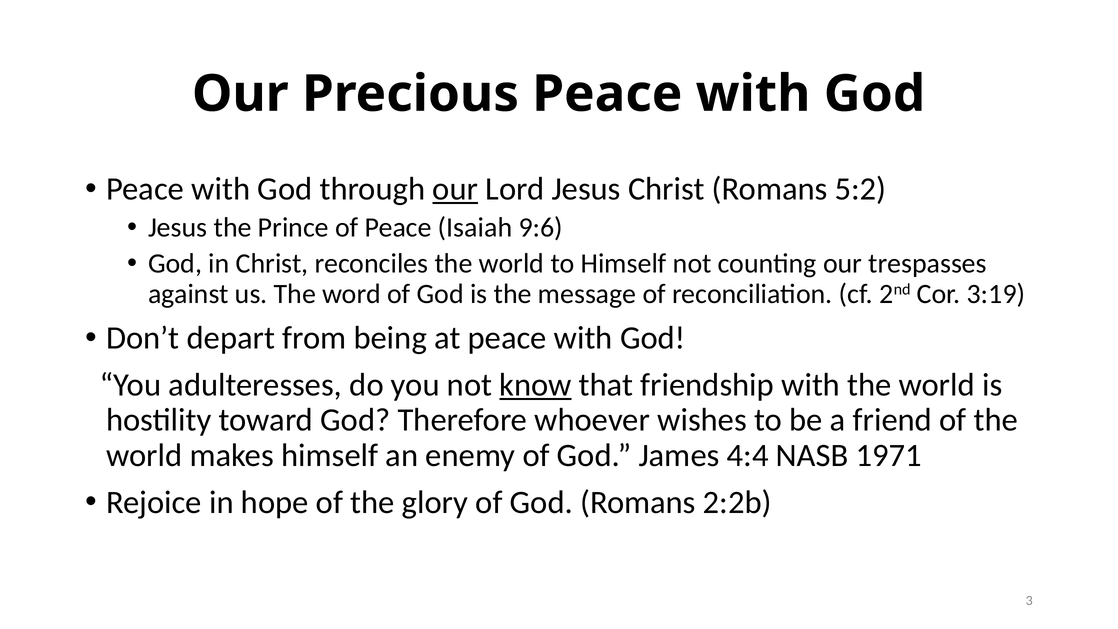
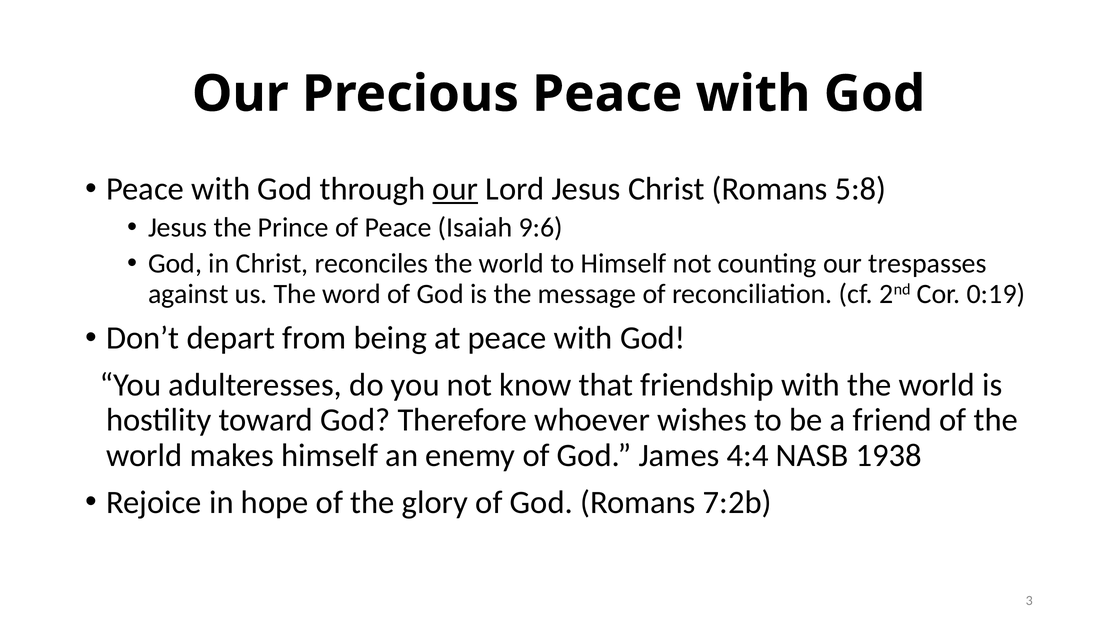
5:2: 5:2 -> 5:8 (861, 189)
3:19: 3:19 -> 0:19 (996, 294)
know underline: present -> none (536, 385)
1971: 1971 -> 1938 (889, 455)
2:2b: 2:2b -> 7:2b (737, 502)
